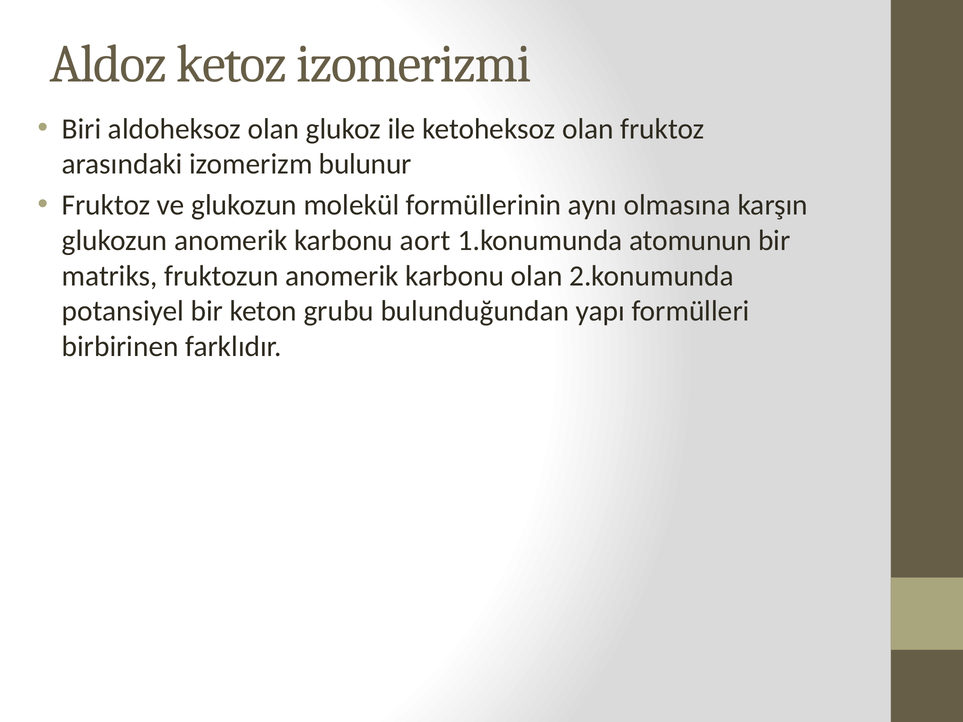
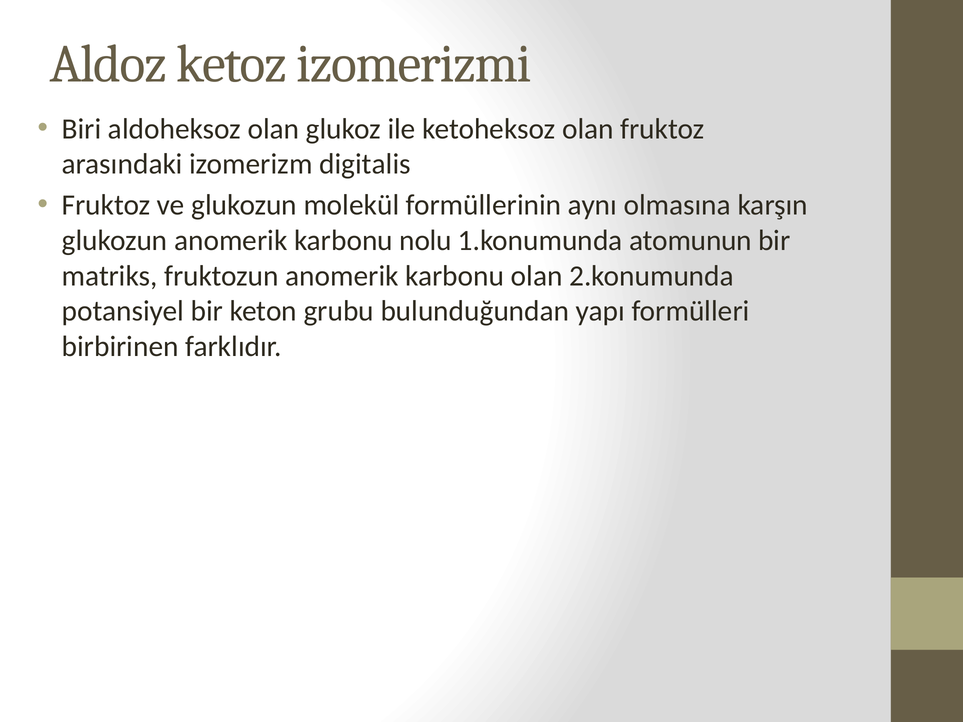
bulunur: bulunur -> digitalis (365, 164)
aort: aort -> nolu (425, 241)
